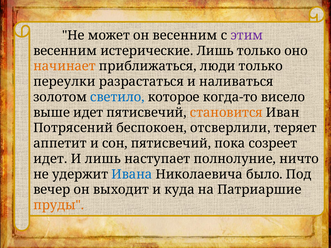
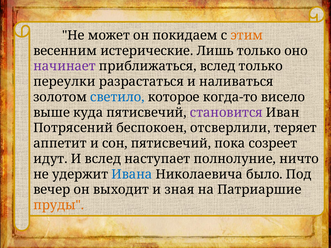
он весенним: весенним -> покидаем (185, 35)
этим colour: purple -> orange (247, 35)
начинает colour: orange -> purple (64, 66)
приближаться люди: люди -> вслед (218, 66)
выше идет: идет -> куда (88, 113)
становится colour: orange -> purple (226, 113)
идет: идет -> идут (50, 159)
И лишь: лишь -> вслед (103, 159)
куда: куда -> зная (179, 190)
